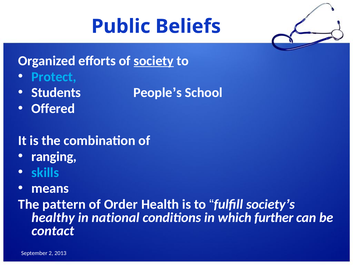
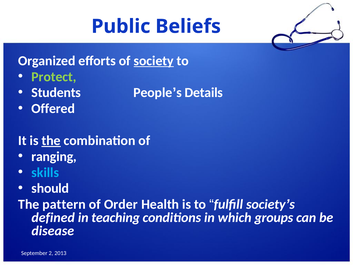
Protect colour: light blue -> light green (54, 77)
School: School -> Details (204, 93)
the underline: none -> present (51, 140)
means: means -> should (50, 188)
healthy: healthy -> defined (53, 217)
national: national -> teaching (116, 217)
further: further -> groups (274, 217)
contact: contact -> disease (53, 231)
